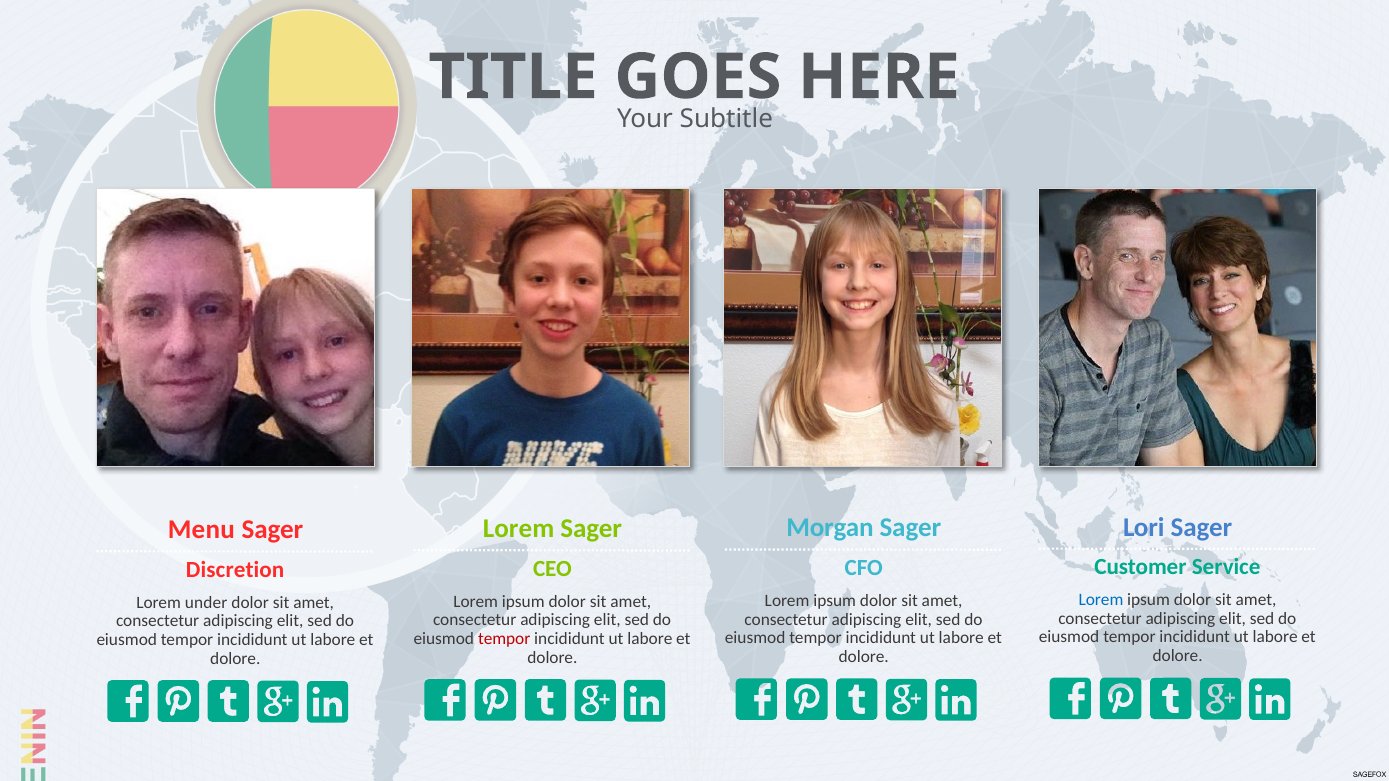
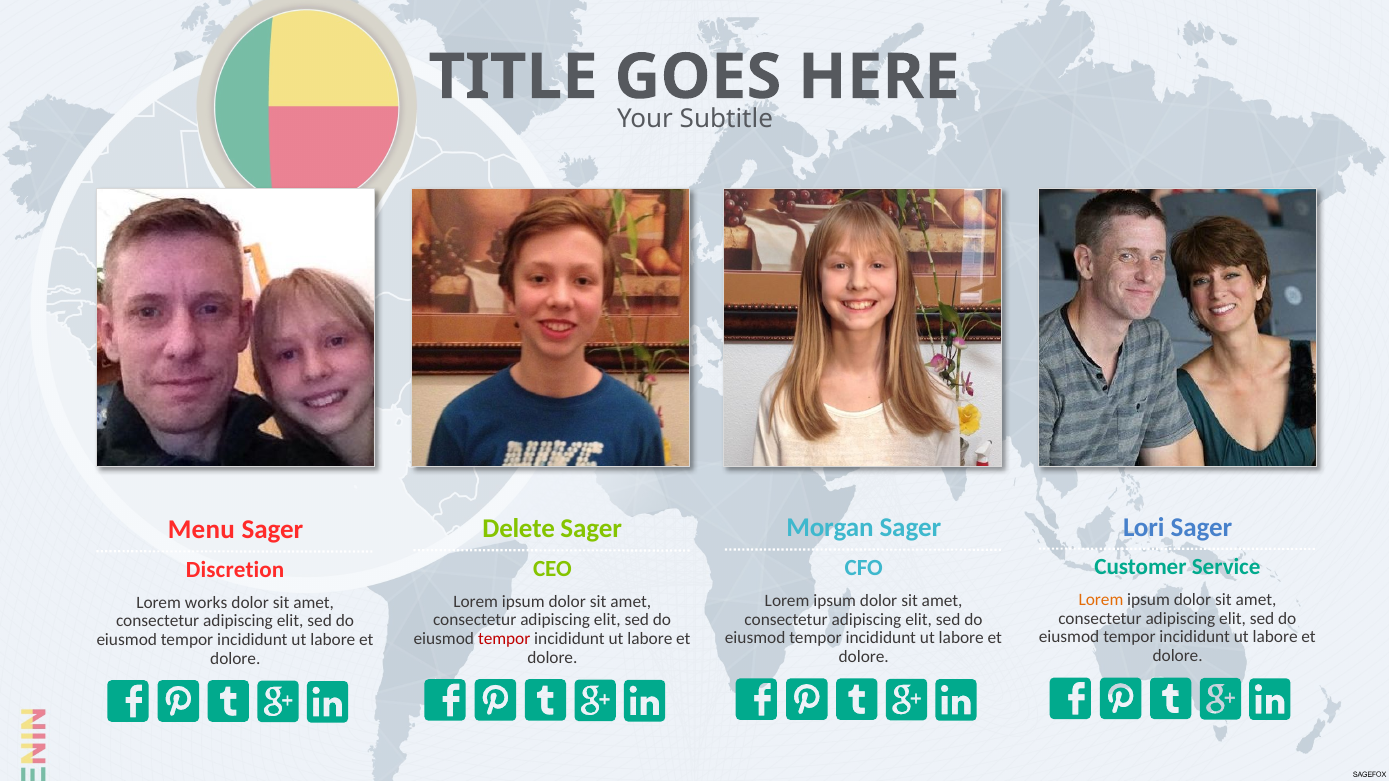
Lorem: Lorem -> Delete (519, 529)
Lorem colour: blue -> orange (1101, 600)
under: under -> works (206, 603)
